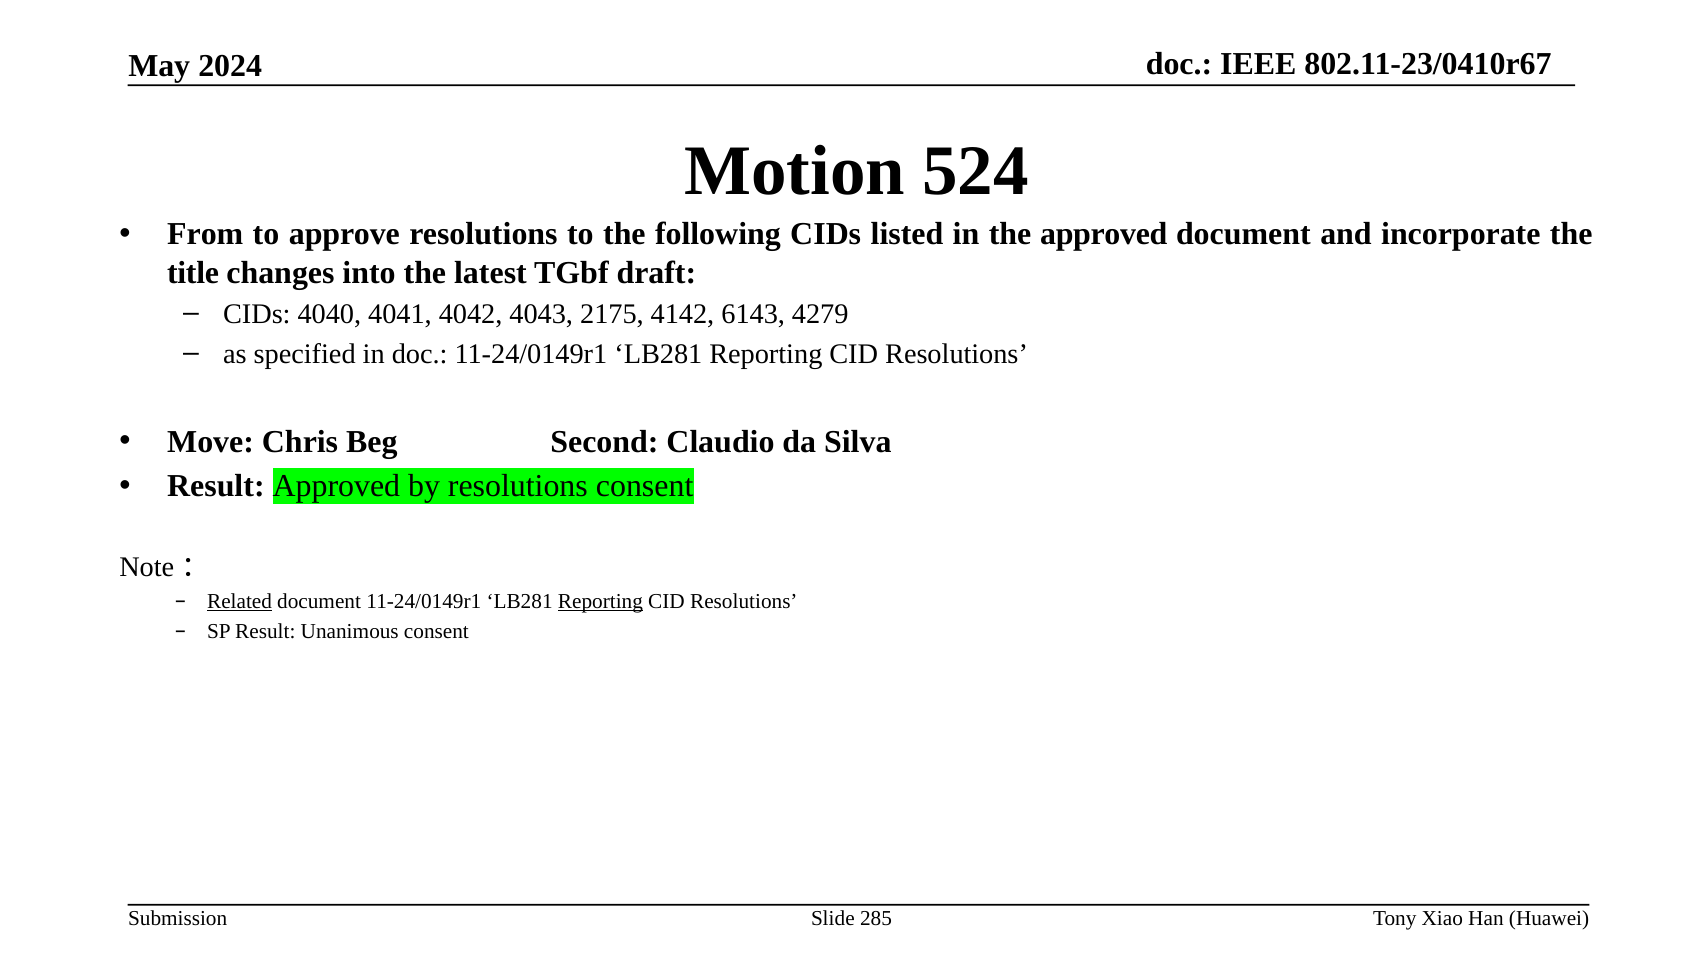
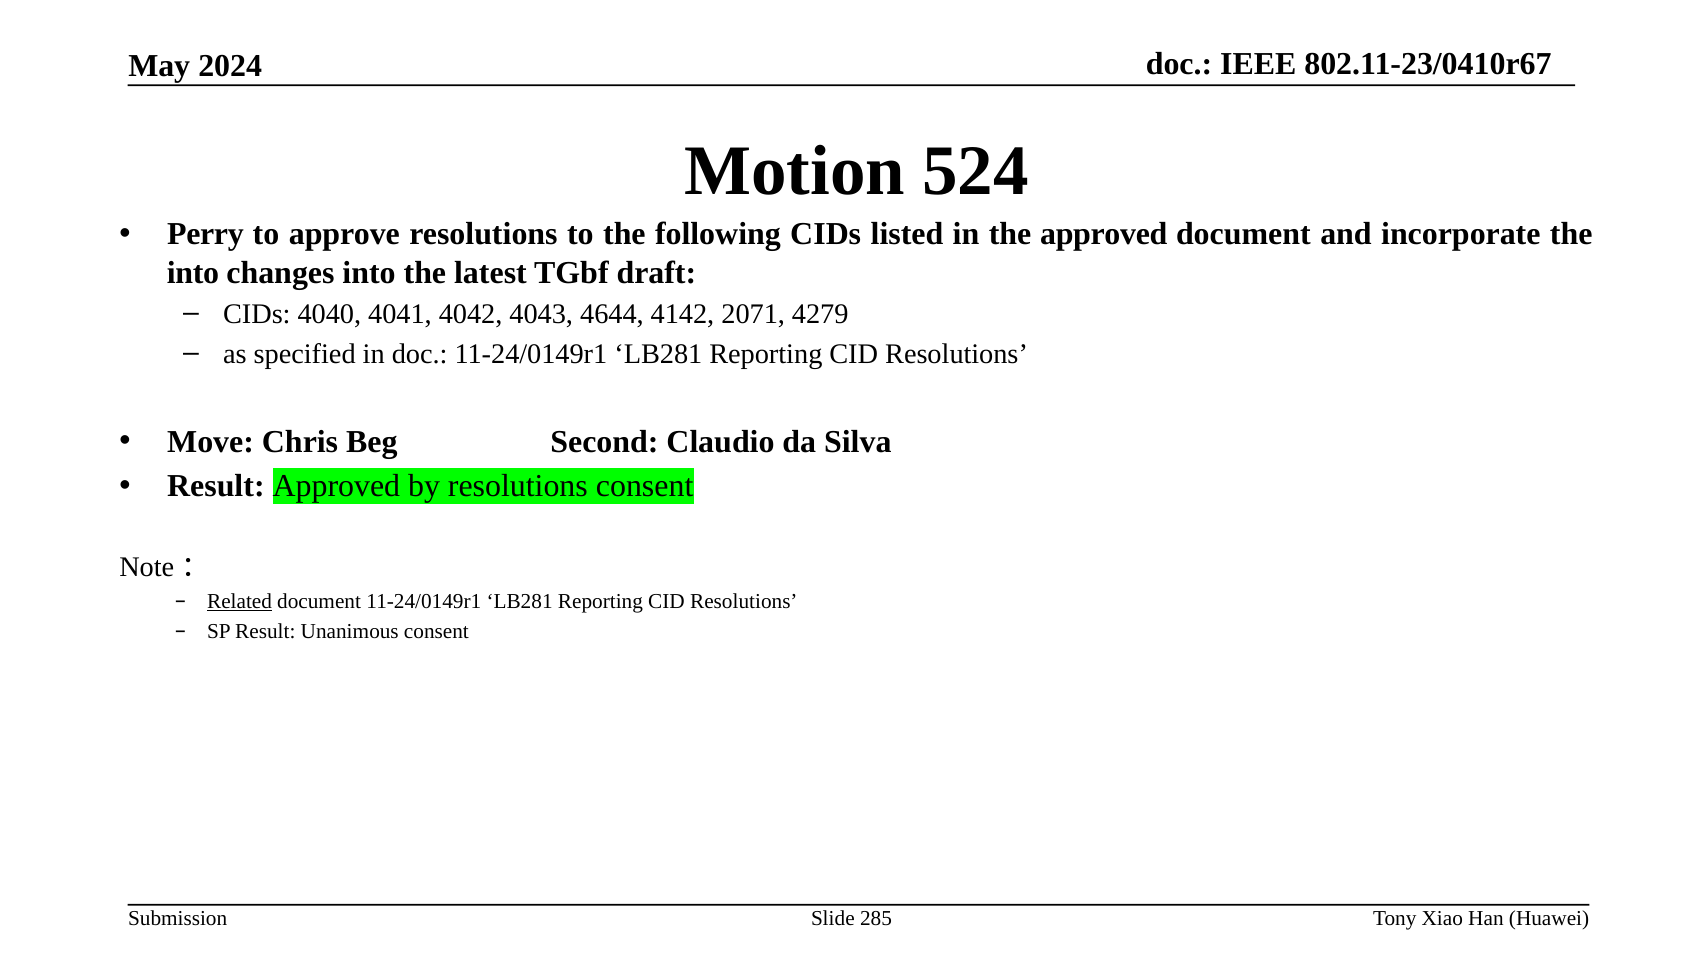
From: From -> Perry (205, 234)
title: title -> into (193, 273)
2175: 2175 -> 4644 (612, 314)
6143: 6143 -> 2071 (753, 314)
Reporting underline: present -> none (600, 601)
